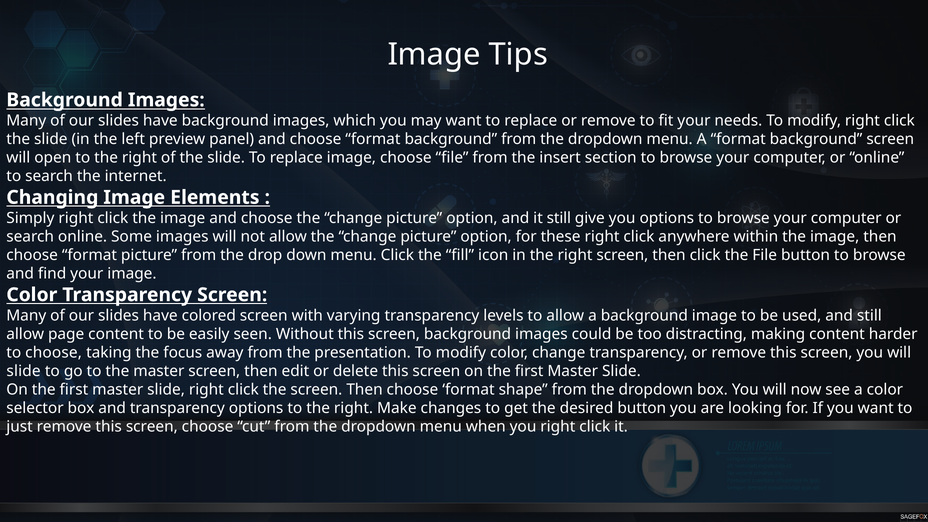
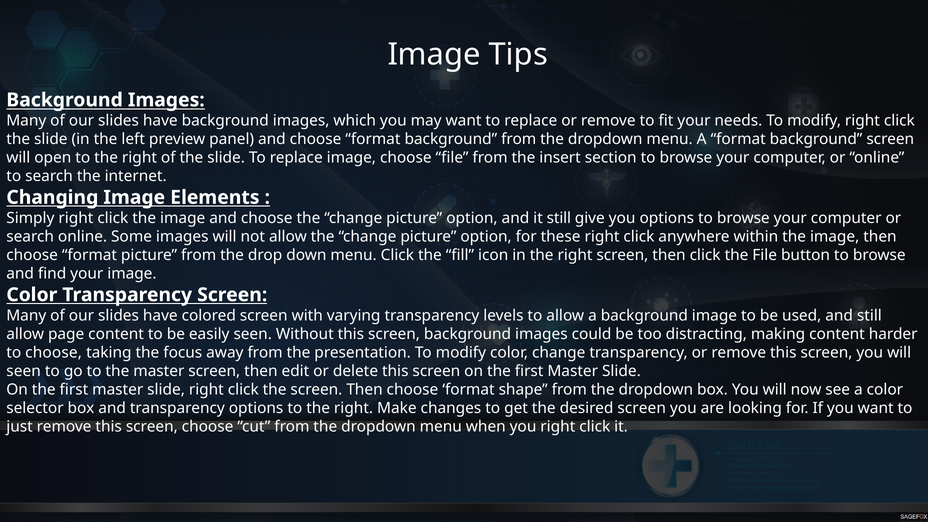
slide: slide -> seen (24, 371)
desired button: button -> screen (642, 408)
